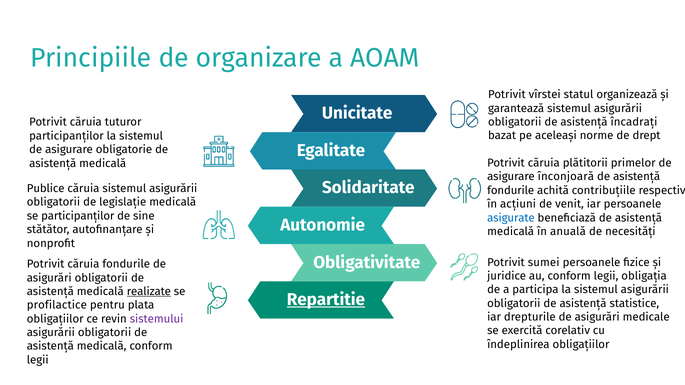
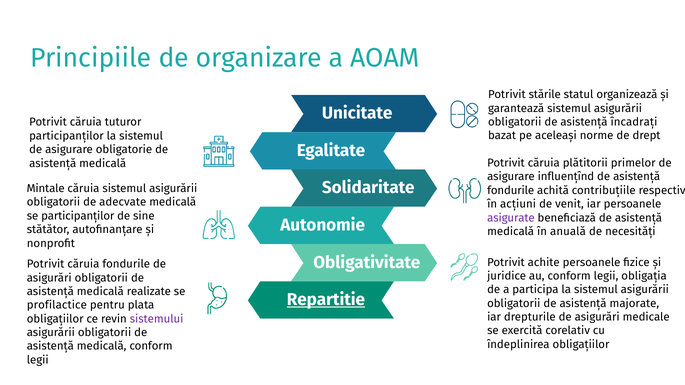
vîrstei: vîrstei -> stările (545, 95)
înconjoară: înconjoară -> influenţînd (566, 177)
Publice: Publice -> Mintale (46, 189)
legislaţie: legislaţie -> adecvate (123, 202)
asigurate colour: blue -> purple (511, 218)
sumei: sumei -> achite (544, 262)
realizate underline: present -> none (149, 292)
statistice: statistice -> majorate (634, 304)
